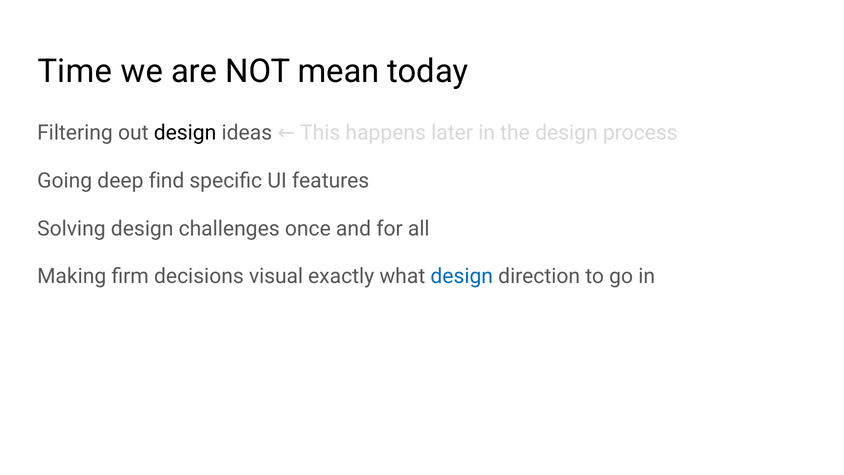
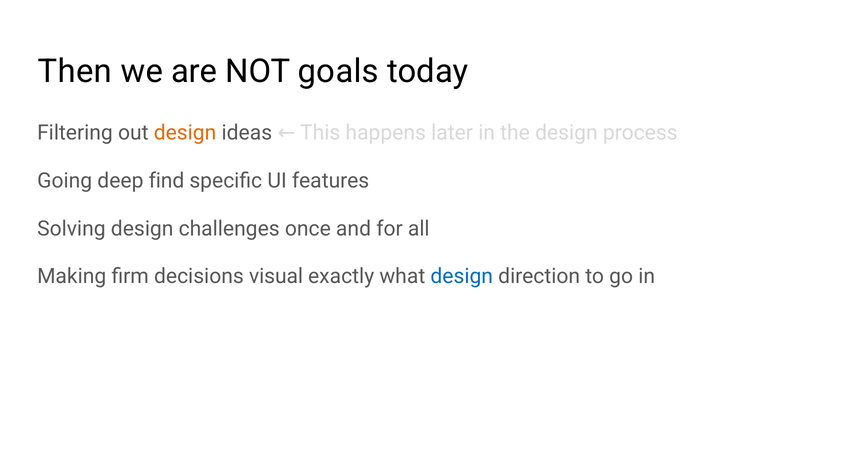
Time: Time -> Then (75, 72)
mean: mean -> goals (338, 72)
design colour: black -> orange (185, 133)
